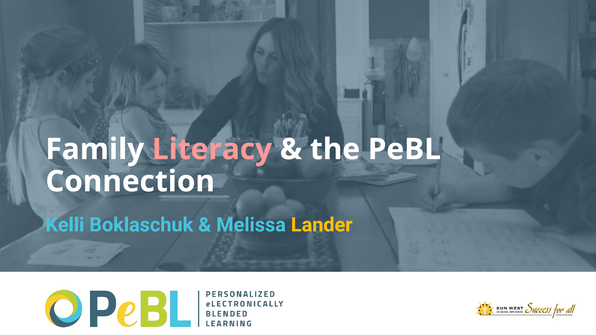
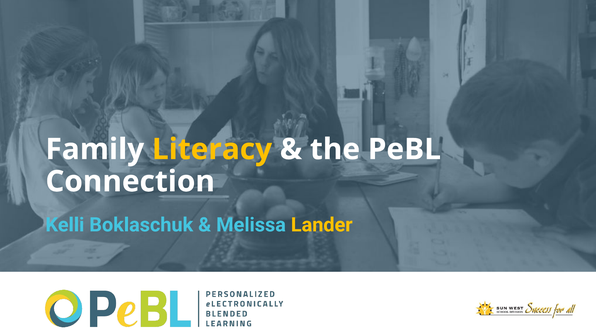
Literacy colour: pink -> yellow (212, 149)
